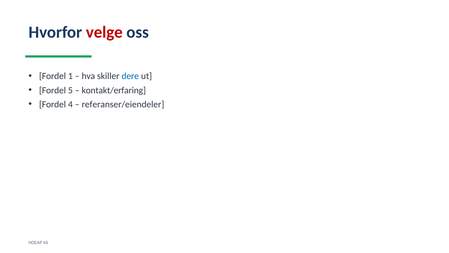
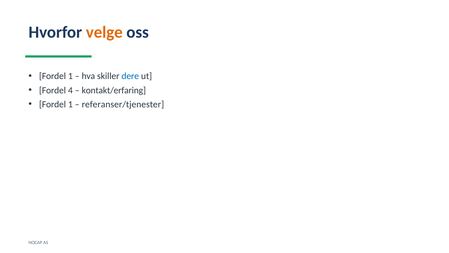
velge colour: red -> orange (104, 32)
5: 5 -> 4 (70, 90)
4: 4 -> 1 (70, 104)
referanser/eiendeler: referanser/eiendeler -> referanser/tjenester (123, 104)
